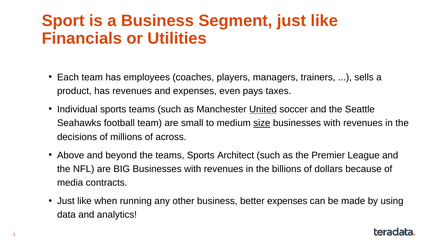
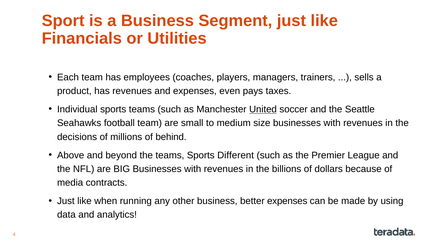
size underline: present -> none (262, 123)
across: across -> behind (171, 137)
Architect: Architect -> Different (236, 155)
